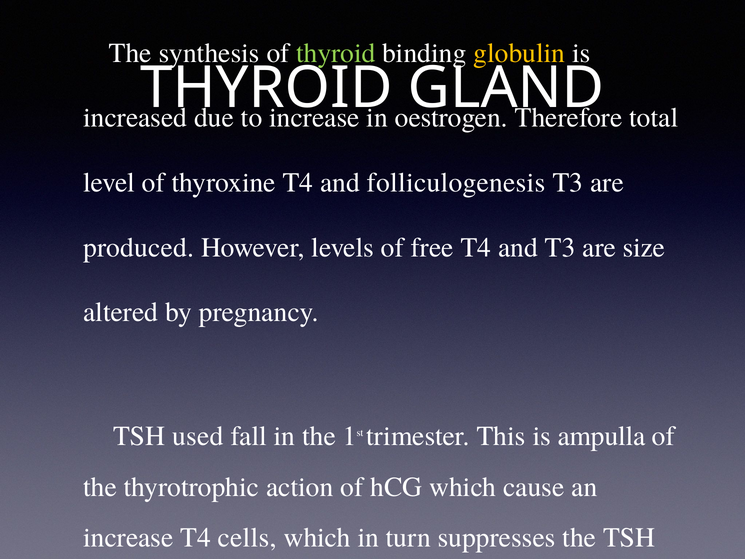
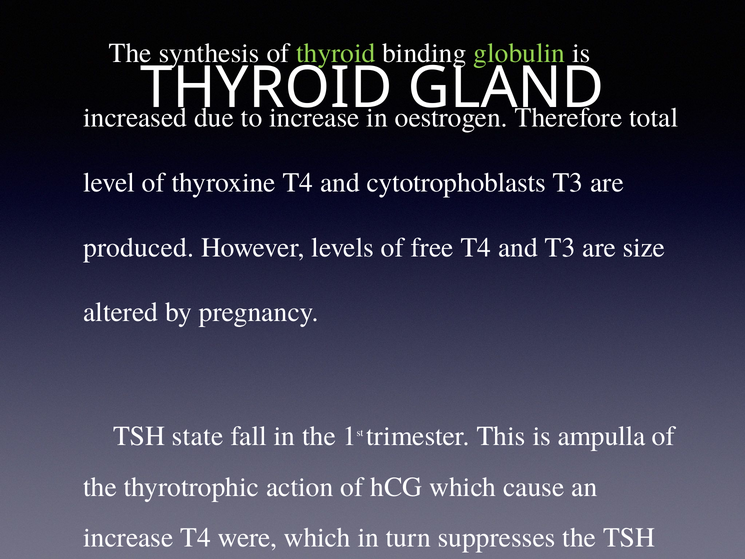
globulin colour: yellow -> light green (519, 53)
folliculogenesis: folliculogenesis -> cytotrophoblasts (456, 183)
used: used -> state (198, 436)
cells: cells -> were (247, 538)
